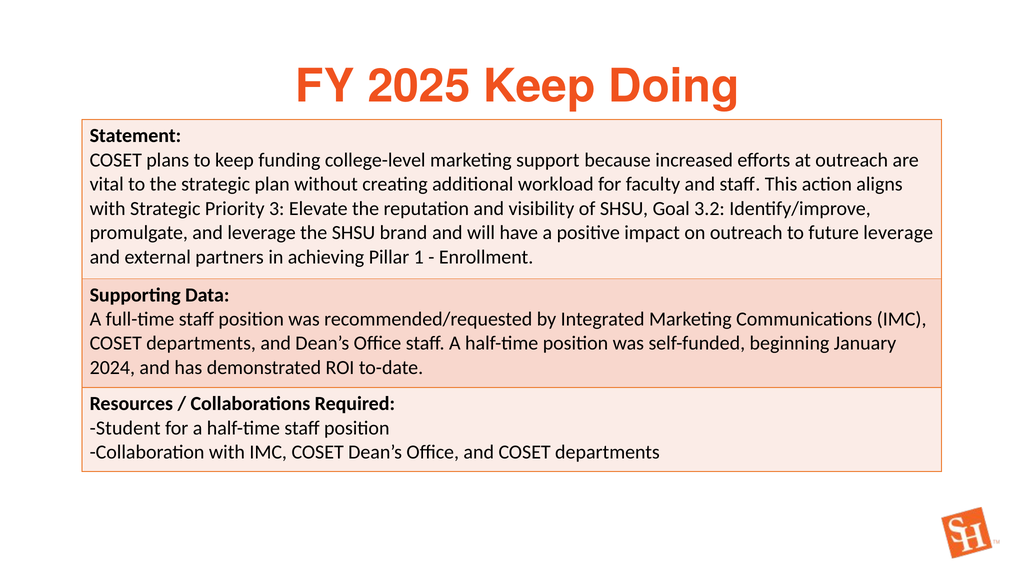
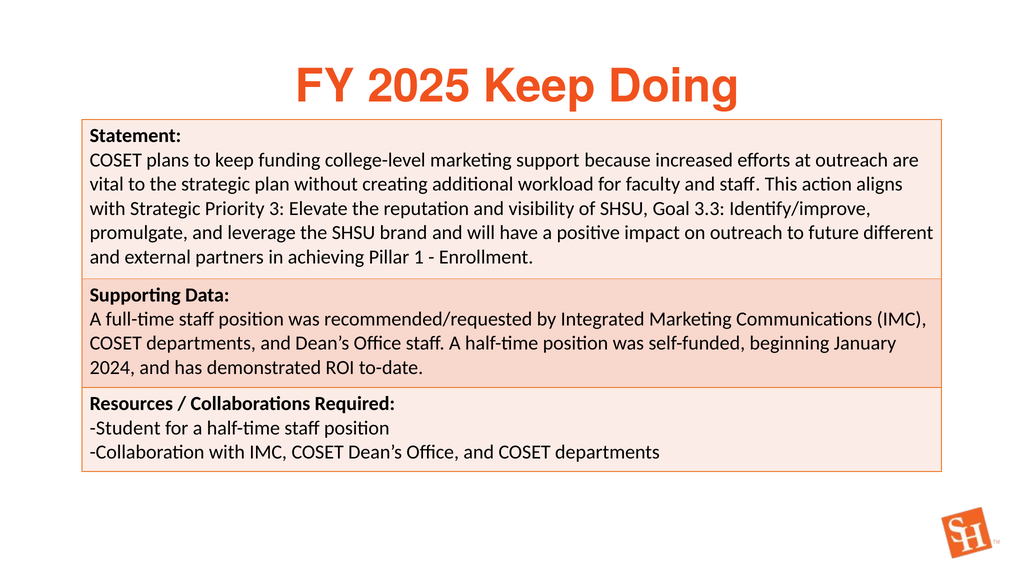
3.2: 3.2 -> 3.3 (710, 209)
future leverage: leverage -> different (898, 233)
